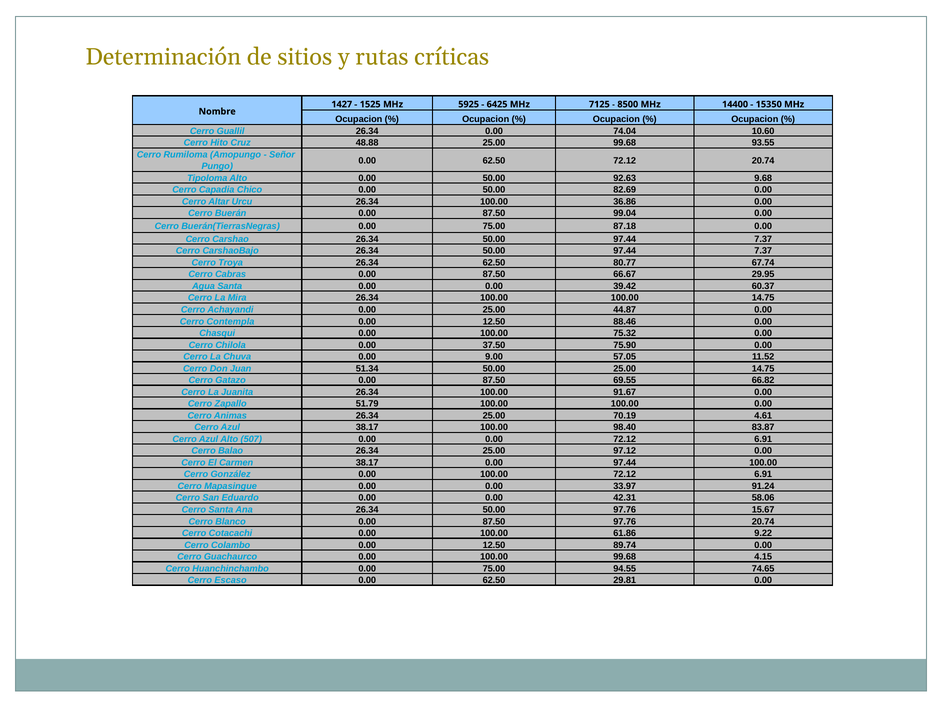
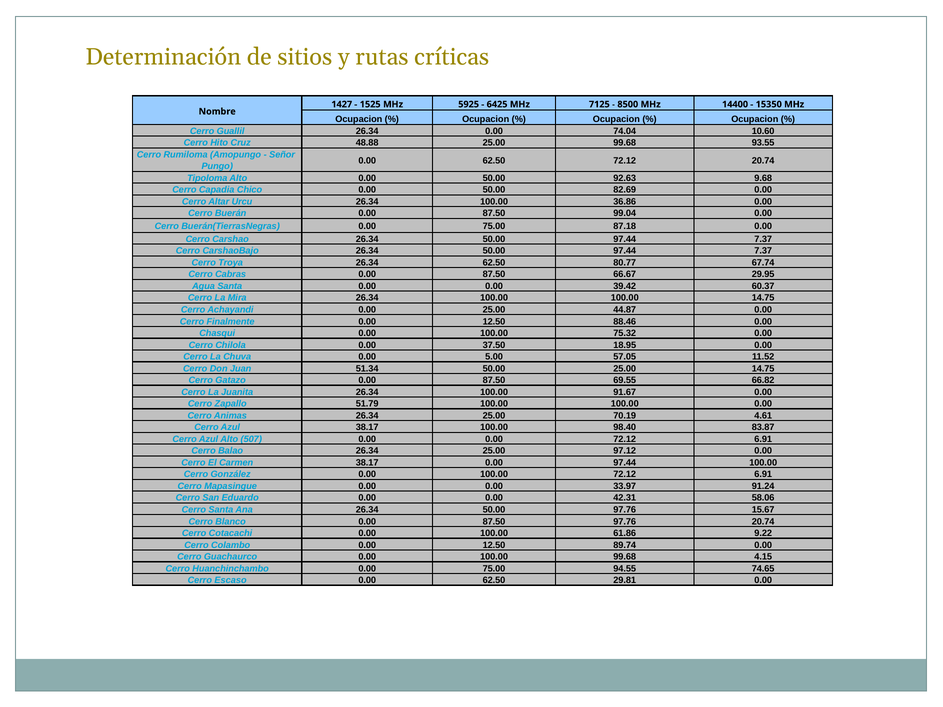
Contempla: Contempla -> Finalmente (231, 322)
75.90: 75.90 -> 18.95 (625, 345)
9.00: 9.00 -> 5.00 (494, 357)
